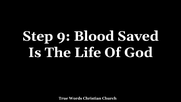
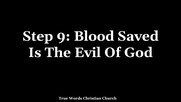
Life: Life -> Evil (88, 52)
